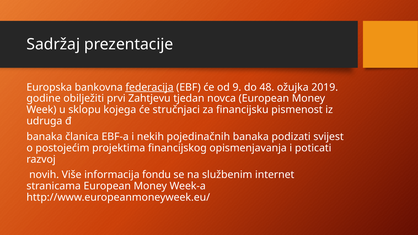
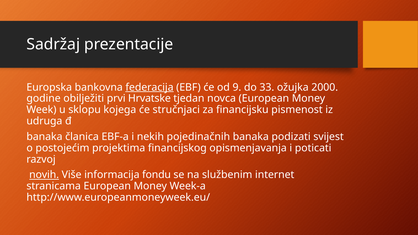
48: 48 -> 33 (267, 87)
2019: 2019 -> 2000 (325, 87)
Zahtjevu: Zahtjevu -> Hrvatske (149, 99)
novih underline: none -> present (44, 175)
